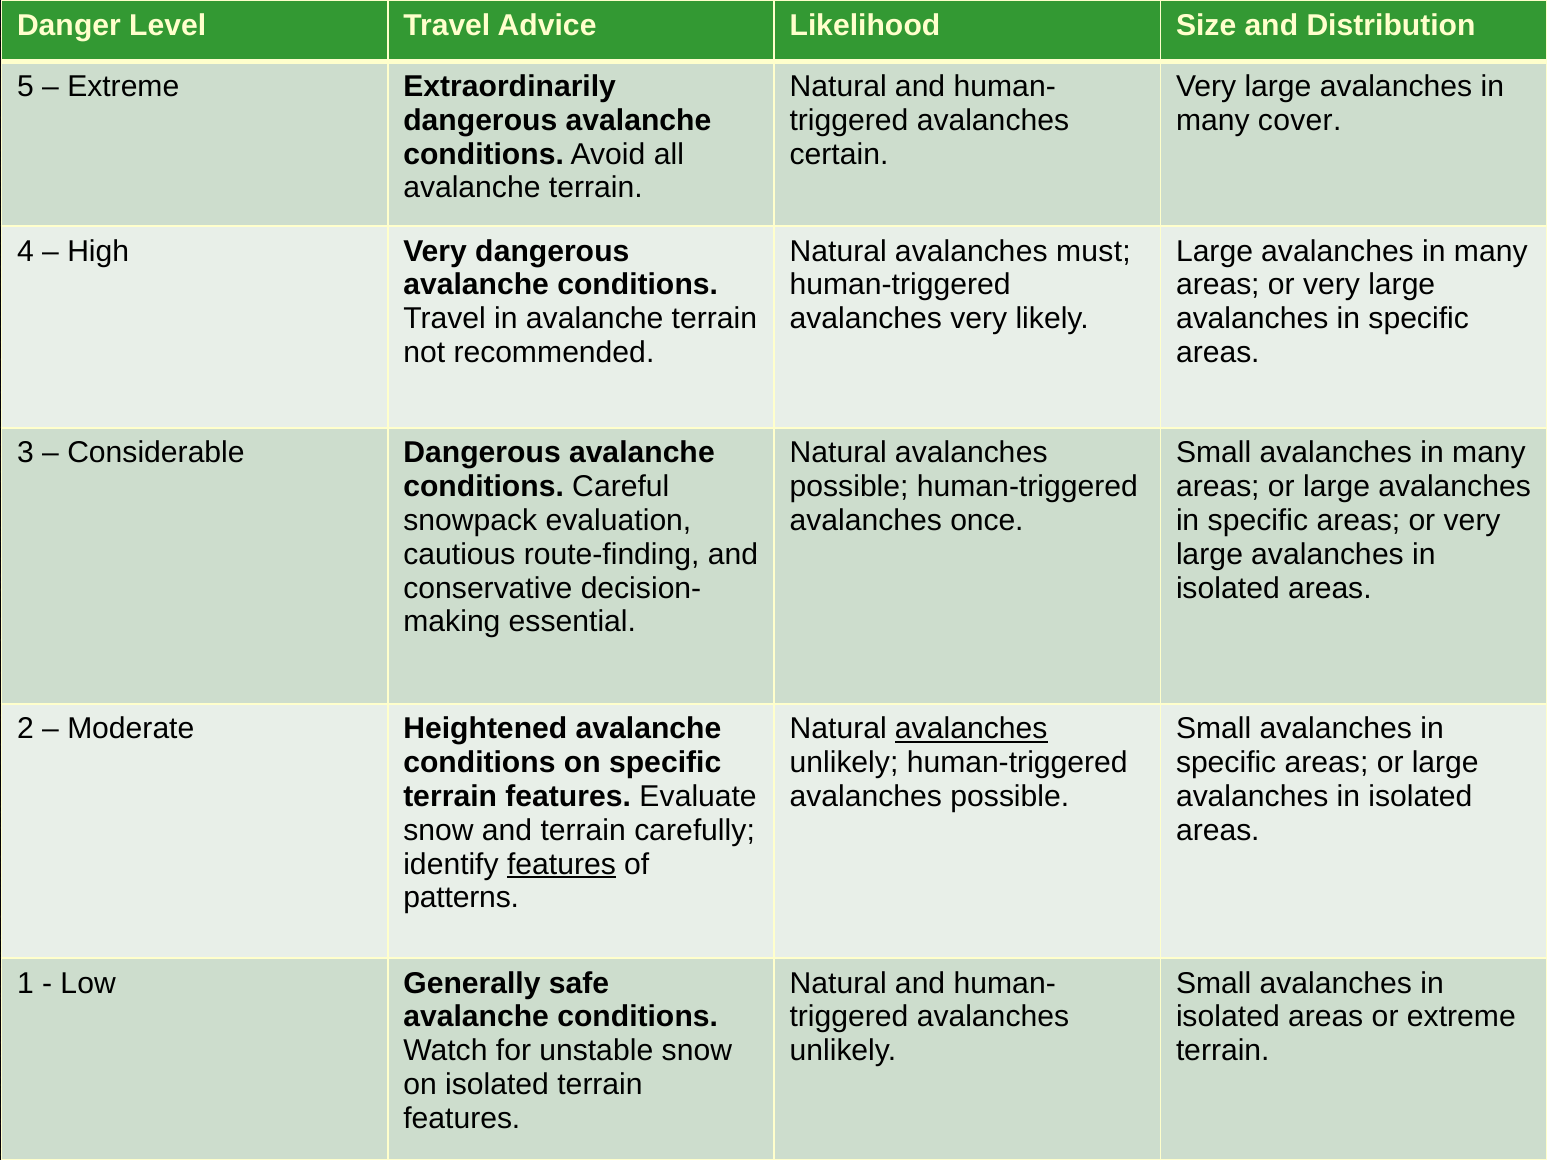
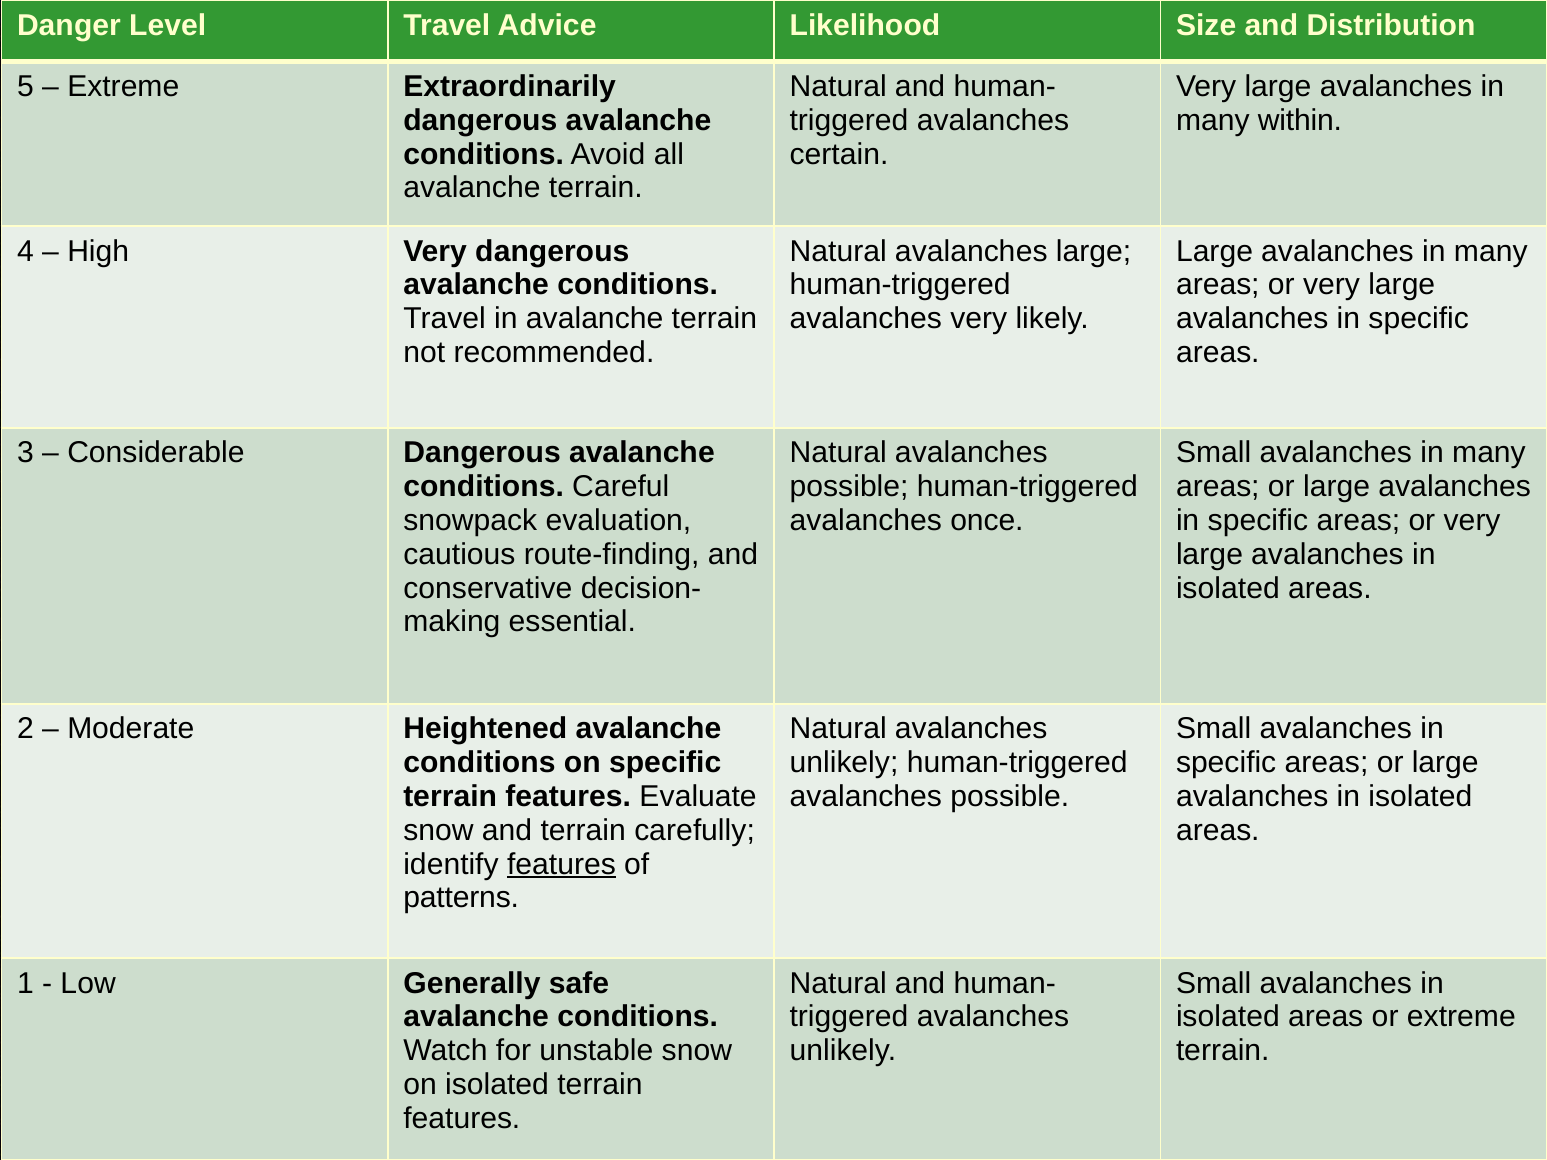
cover: cover -> within (1300, 120)
avalanches must: must -> large (1094, 251)
avalanches underline: present -> none (971, 729)
